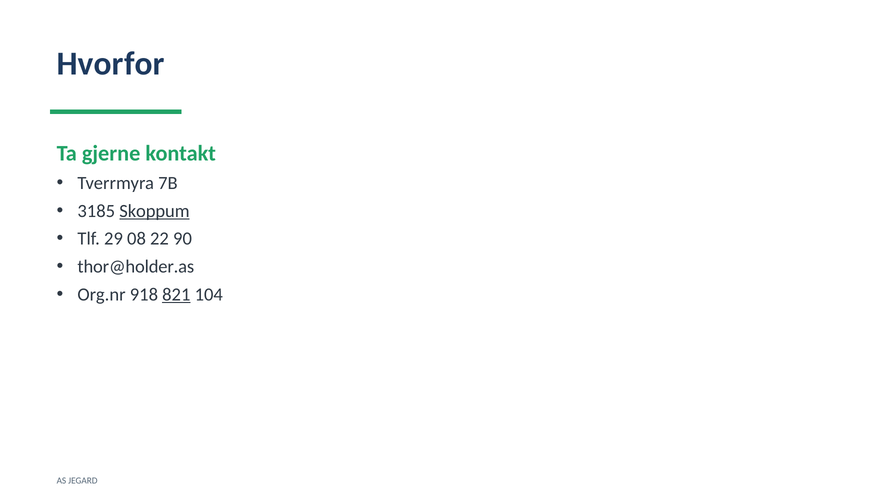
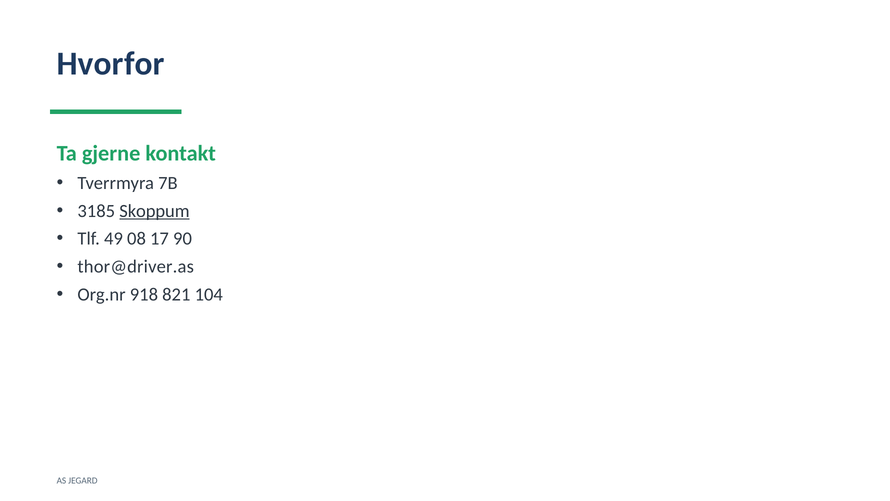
29: 29 -> 49 (113, 239)
22: 22 -> 17 (159, 239)
thor@holder.as: thor@holder.as -> thor@driver.as (136, 266)
821 underline: present -> none (176, 294)
